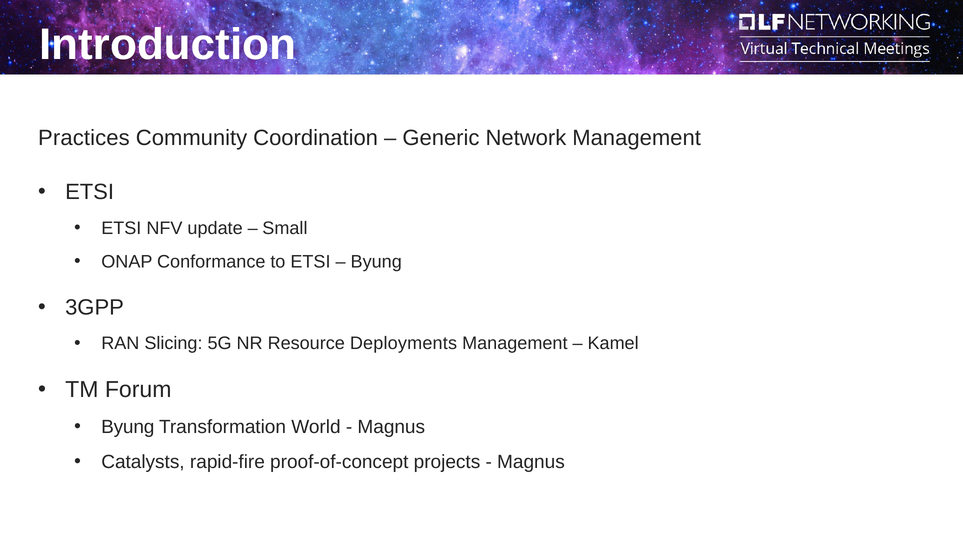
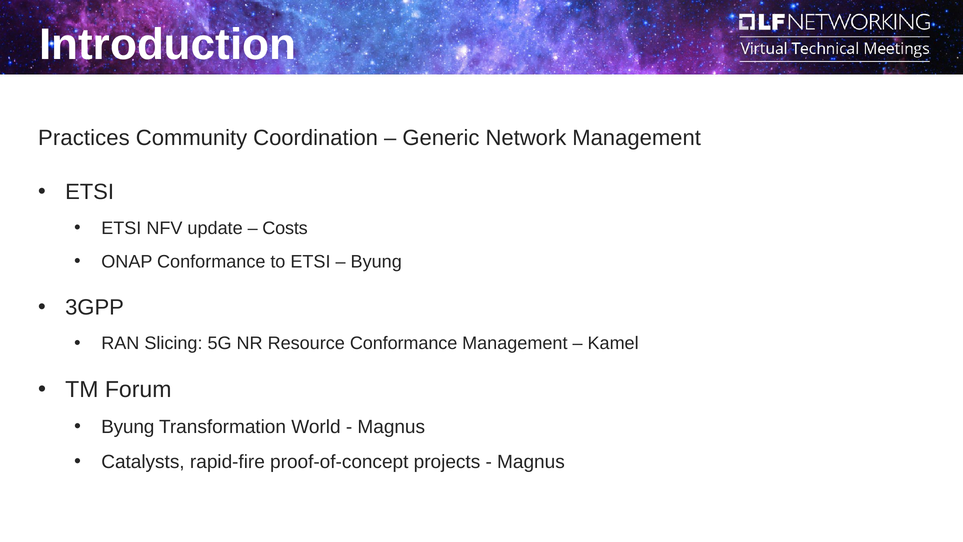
Small: Small -> Costs (285, 228)
Resource Deployments: Deployments -> Conformance (404, 343)
